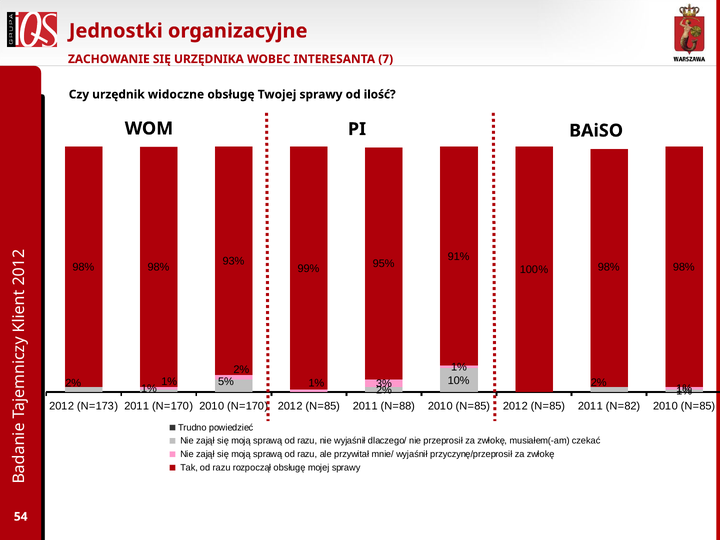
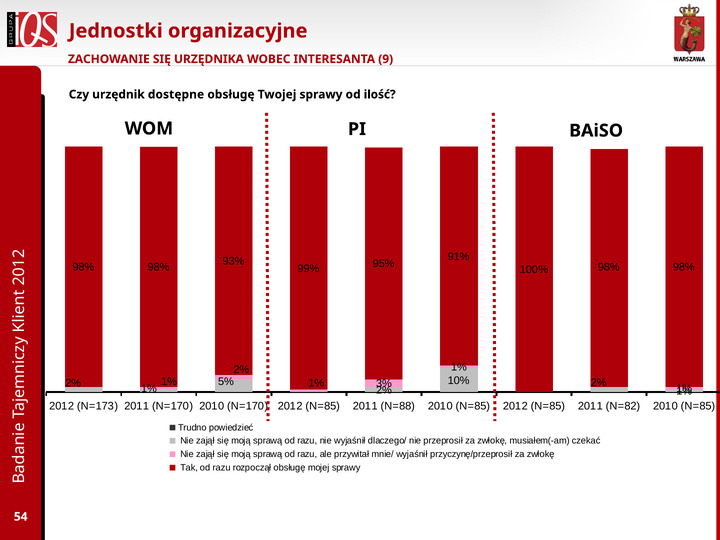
7: 7 -> 9 (386, 59)
widoczne: widoczne -> dostępne (176, 94)
